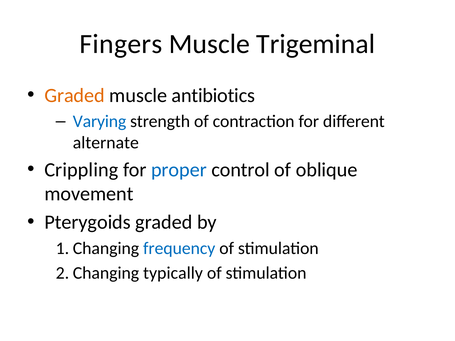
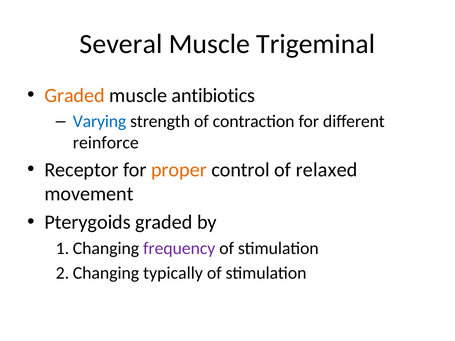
Fingers: Fingers -> Several (121, 44)
alternate: alternate -> reinforce (106, 143)
Crippling: Crippling -> Receptor (81, 170)
proper colour: blue -> orange (179, 170)
oblique: oblique -> relaxed (327, 170)
frequency colour: blue -> purple (179, 249)
